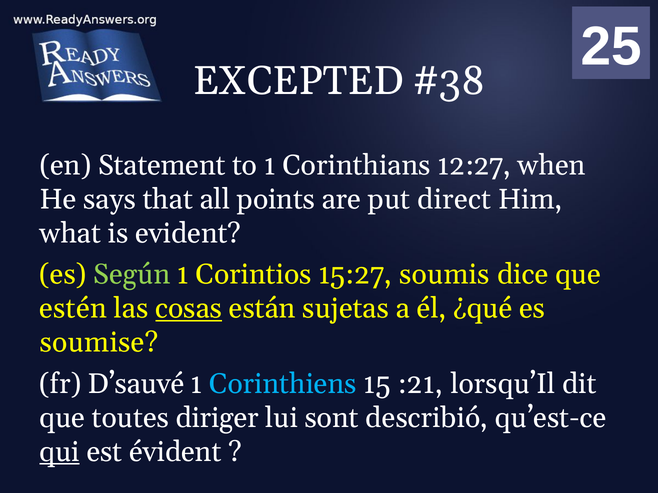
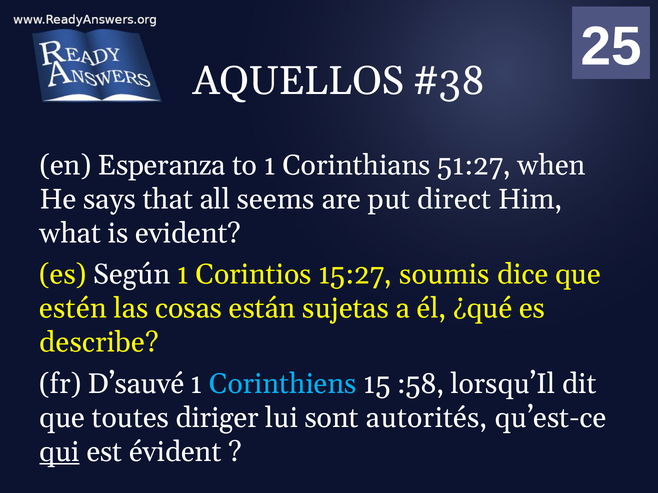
EXCEPTED: EXCEPTED -> AQUELLOS (298, 81)
Statement: Statement -> Esperanza (162, 166)
12:27: 12:27 -> 51:27 (474, 166)
points: points -> seems (276, 200)
Según colour: light green -> white (132, 275)
cosas underline: present -> none (189, 309)
soumise: soumise -> describe (99, 343)
:21: :21 -> :58 (421, 384)
describió: describió -> autorités (427, 418)
